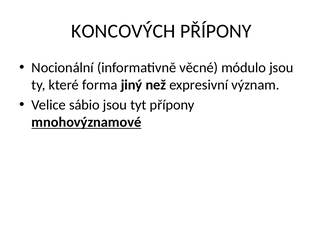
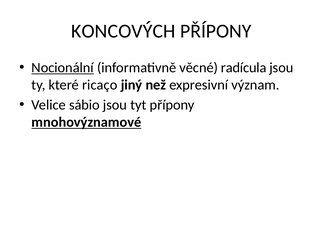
Nocionální underline: none -> present (63, 68)
módulo: módulo -> radícula (244, 68)
forma: forma -> ricaço (100, 85)
